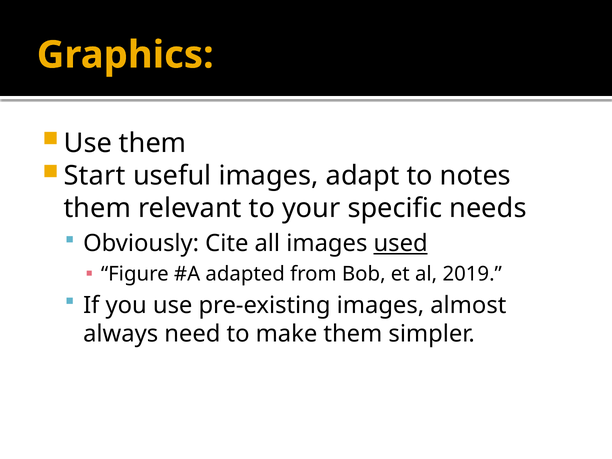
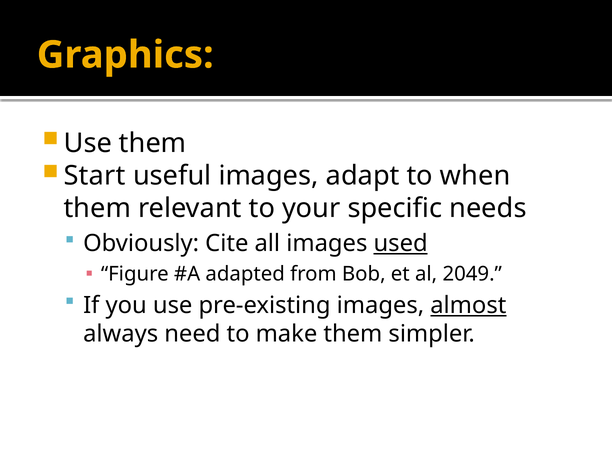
notes: notes -> when (475, 176)
2019: 2019 -> 2049 (472, 274)
almost underline: none -> present (468, 305)
